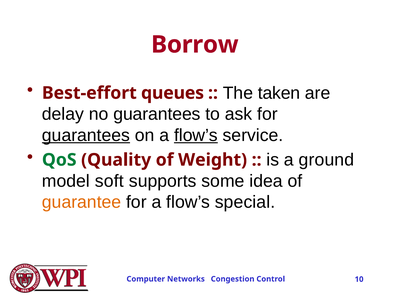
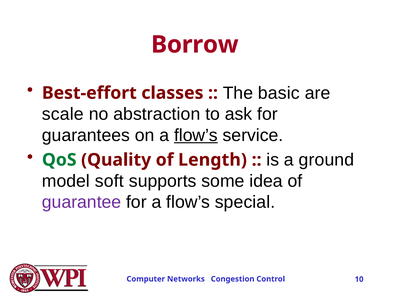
queues: queues -> classes (172, 93)
taken: taken -> basic (279, 93)
delay: delay -> scale (63, 114)
no guarantees: guarantees -> abstraction (157, 114)
guarantees underline: present -> none (86, 135)
Weight: Weight -> Length (213, 160)
guarantee colour: orange -> purple (82, 202)
